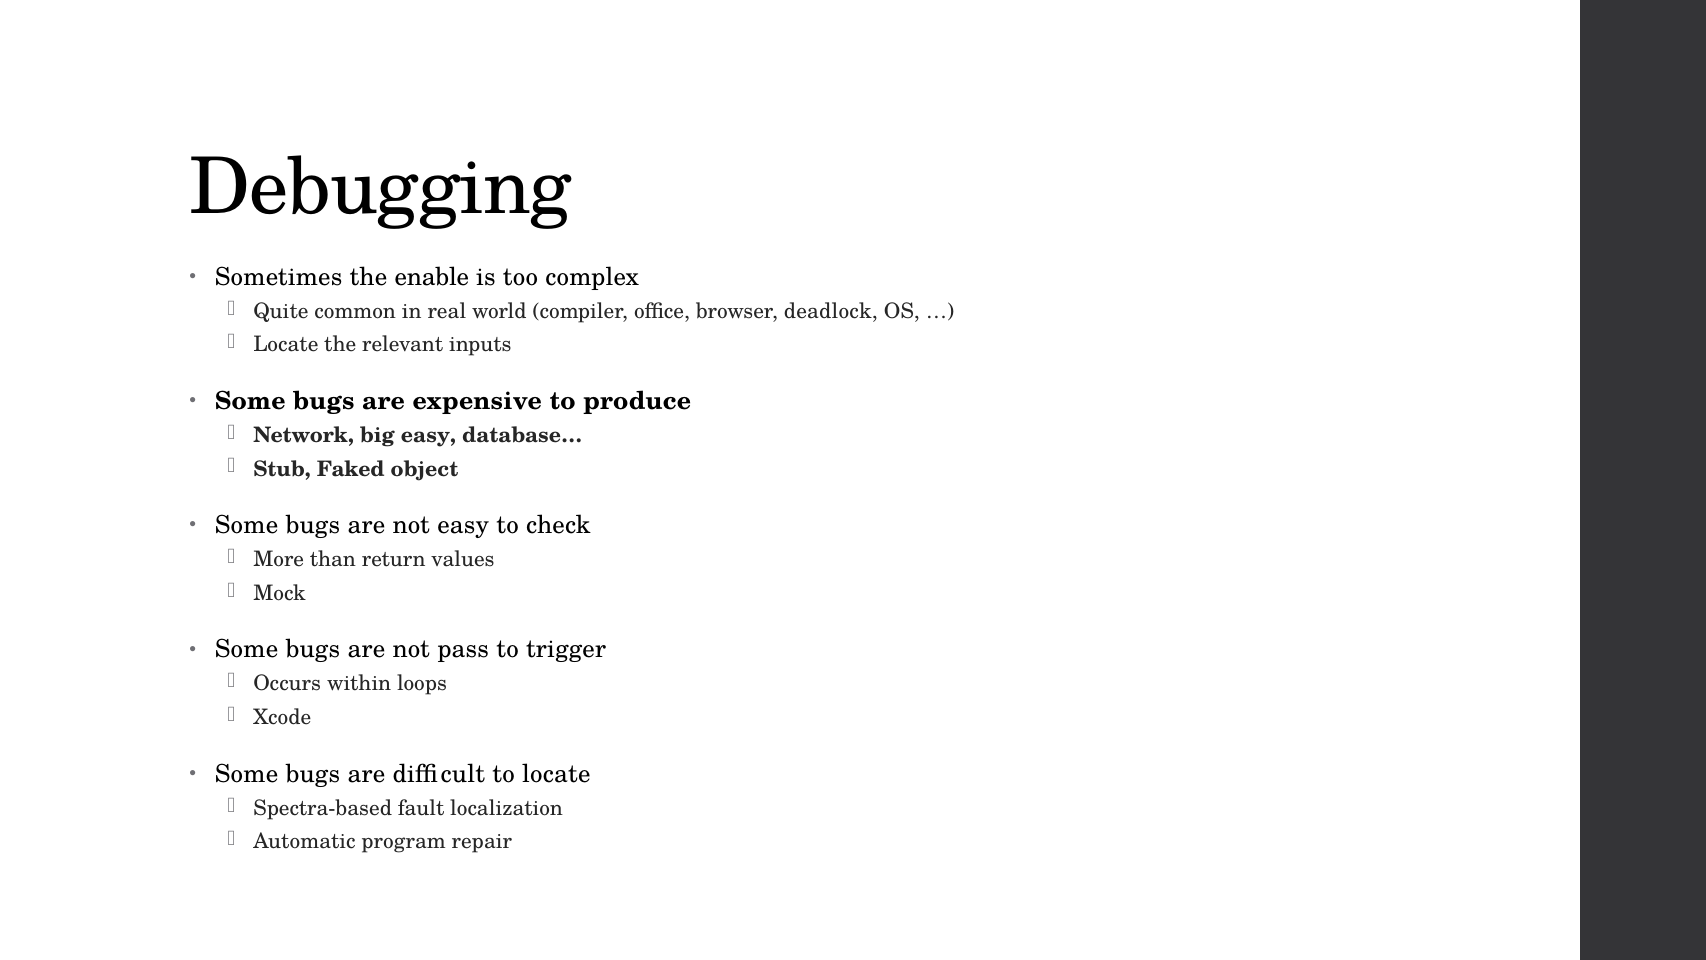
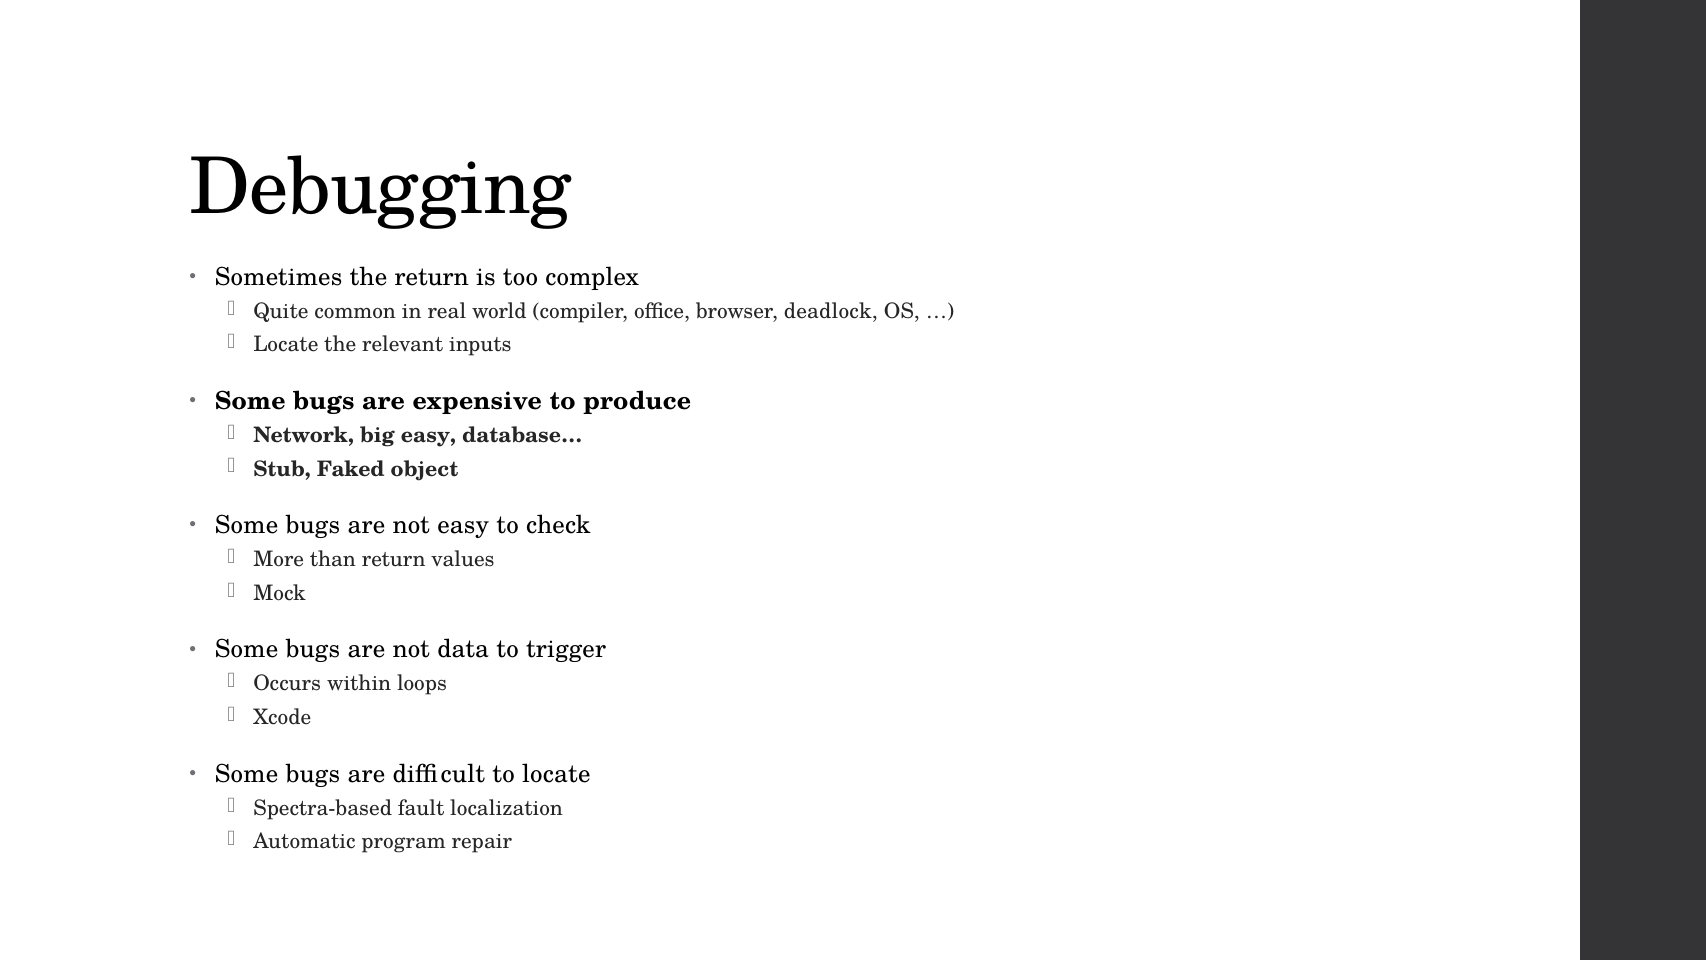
the enable: enable -> return (432, 277)
pass: pass -> data (463, 649)
